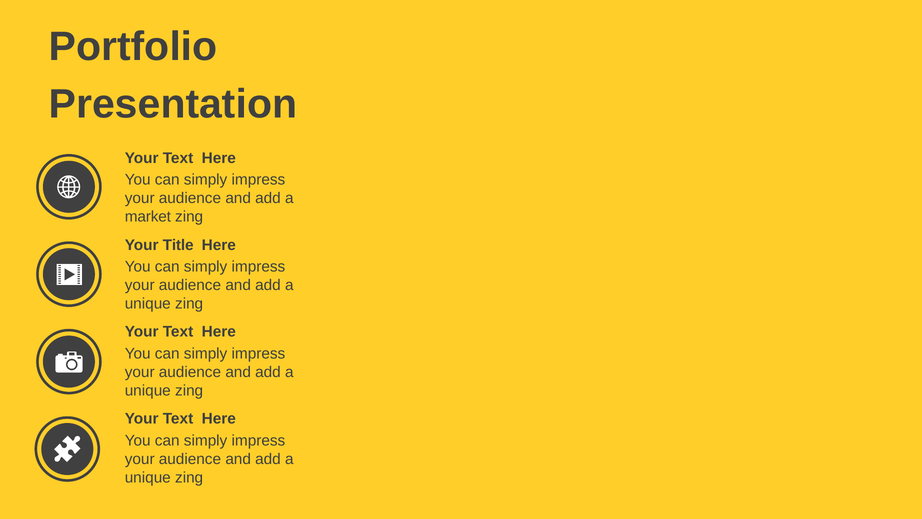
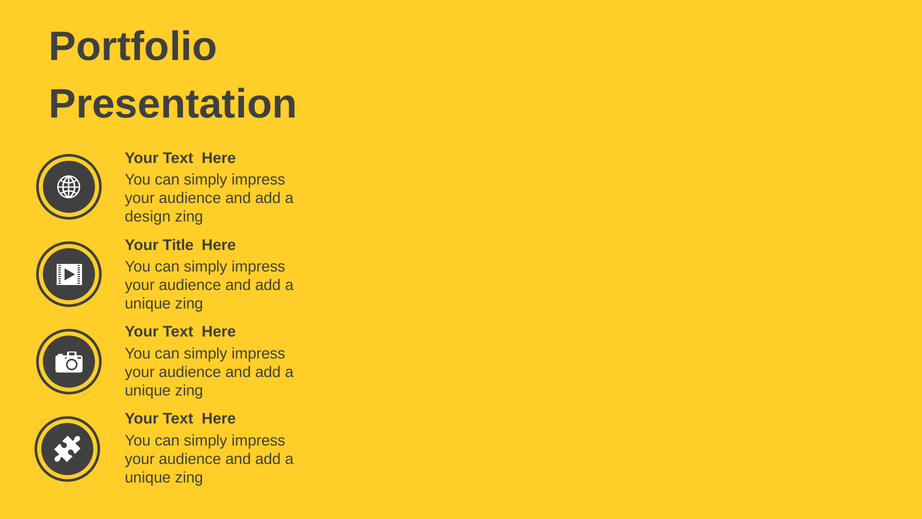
market: market -> design (148, 217)
